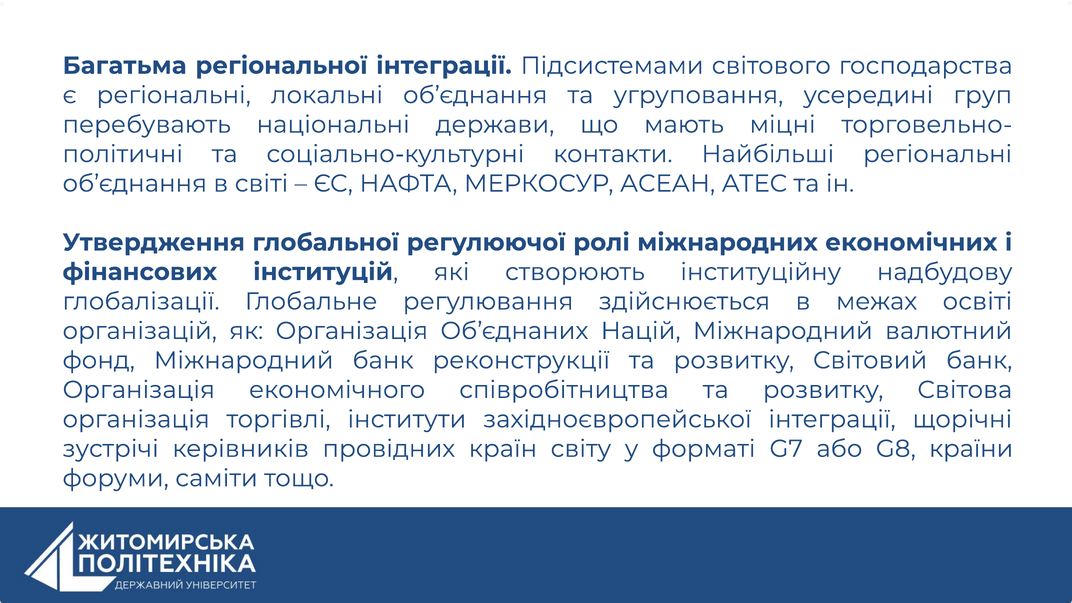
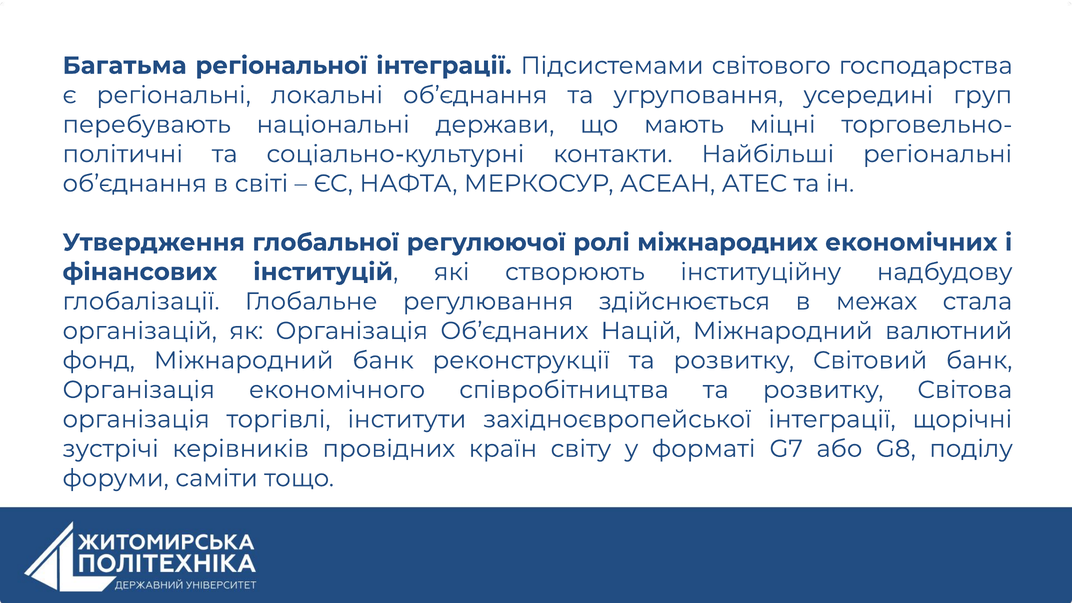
освіті: освіті -> стала (977, 301)
країни: країни -> поділу (971, 449)
